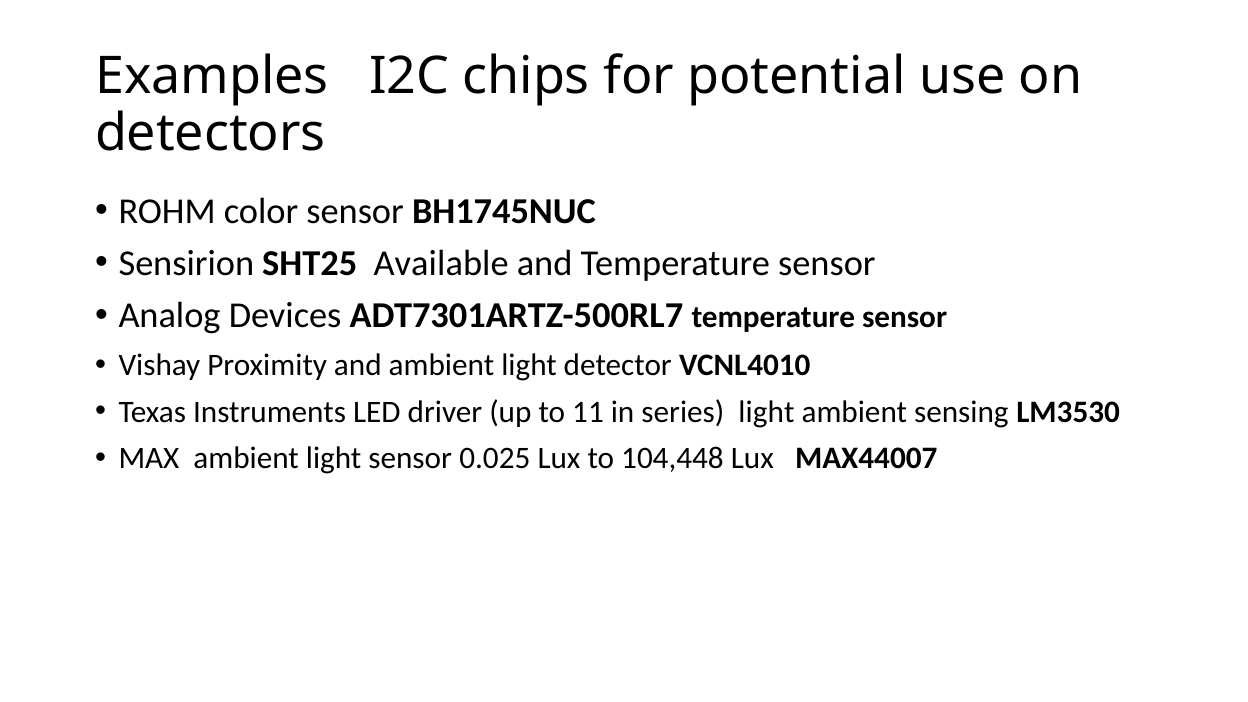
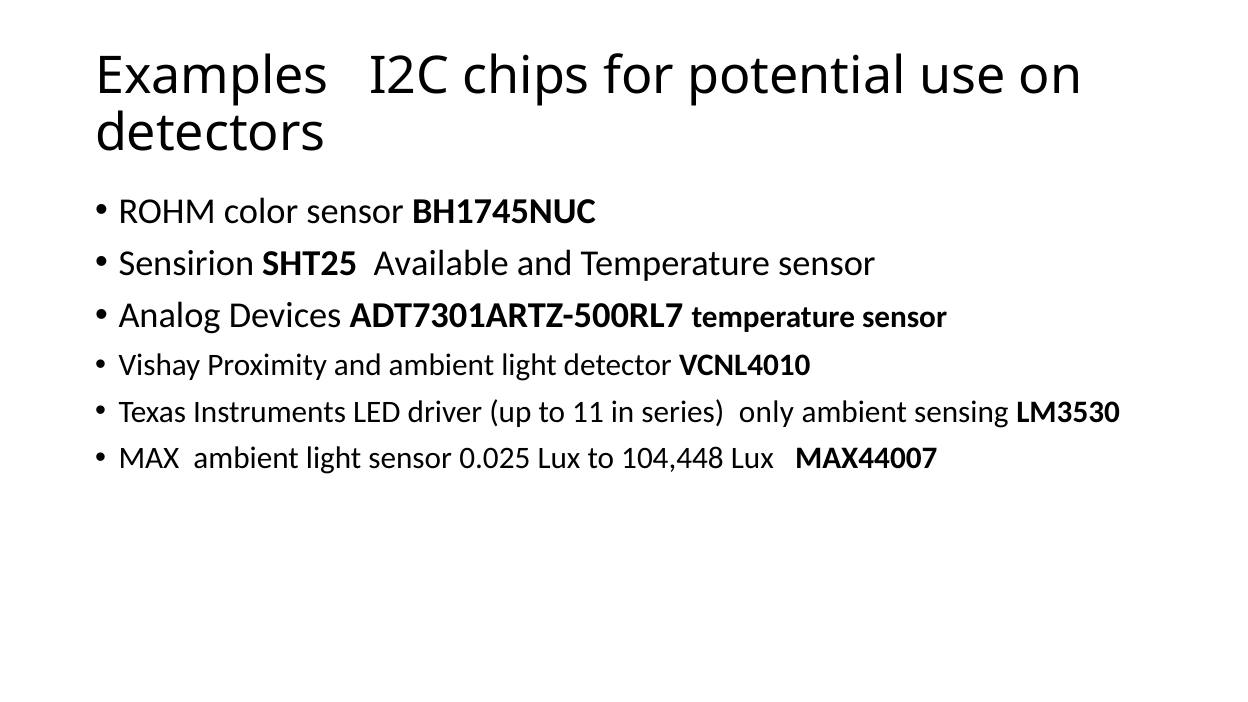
series light: light -> only (766, 412)
